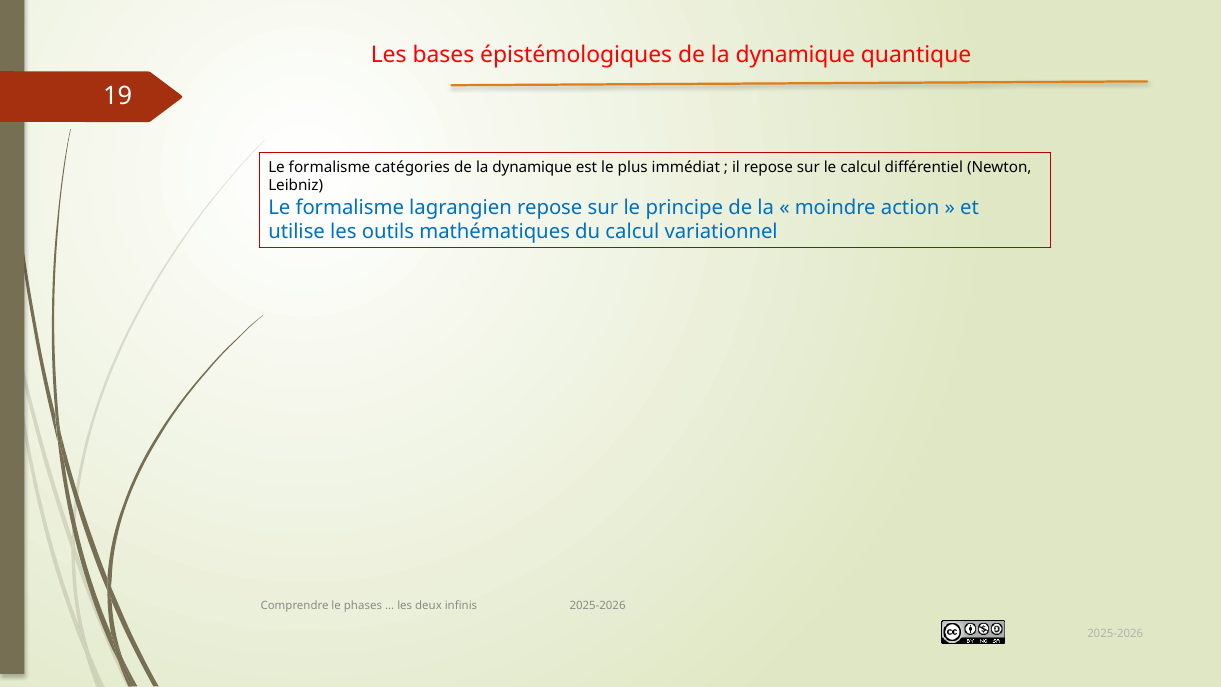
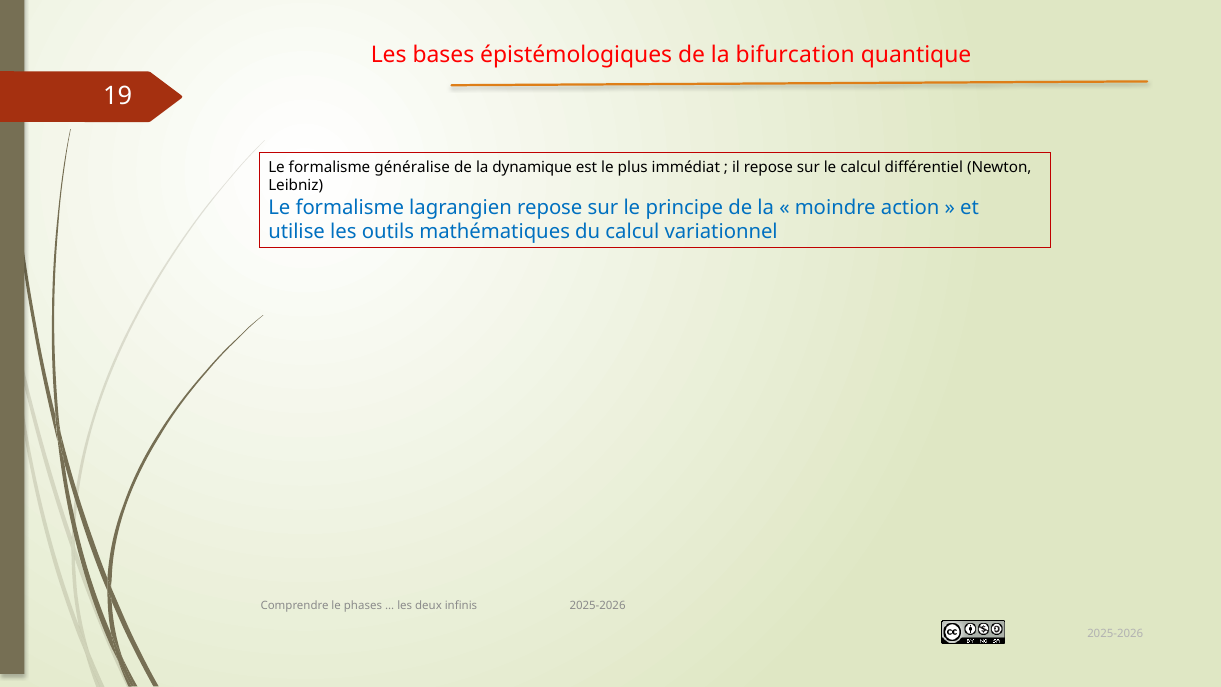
épistémologiques de la dynamique: dynamique -> bifurcation (795, 55)
catégories: catégories -> généralise (412, 167)
